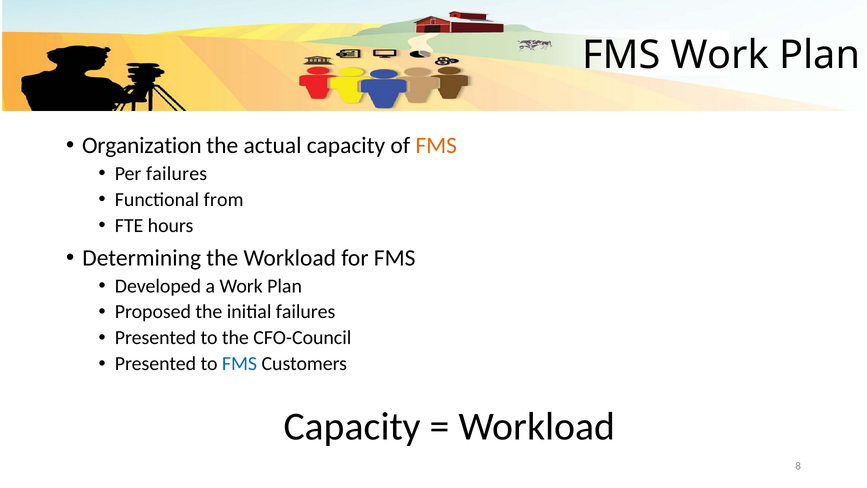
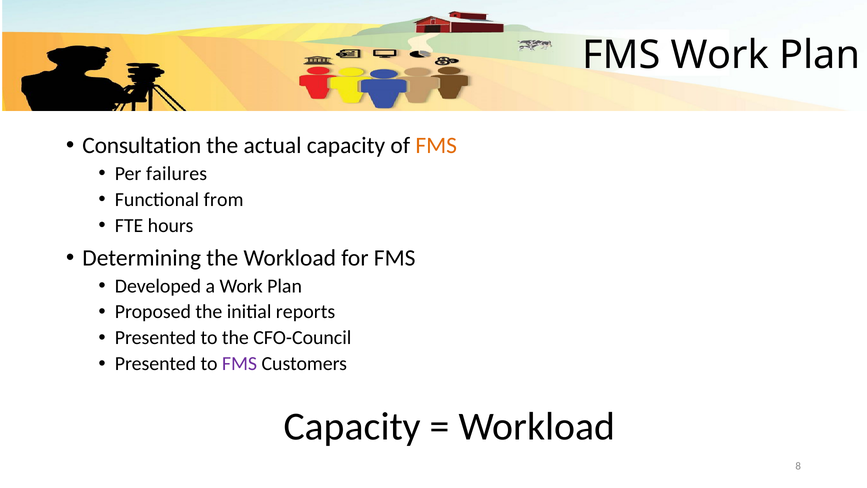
Organization: Organization -> Consultation (142, 146)
initial failures: failures -> reports (306, 312)
FMS colour: blue -> purple (240, 364)
